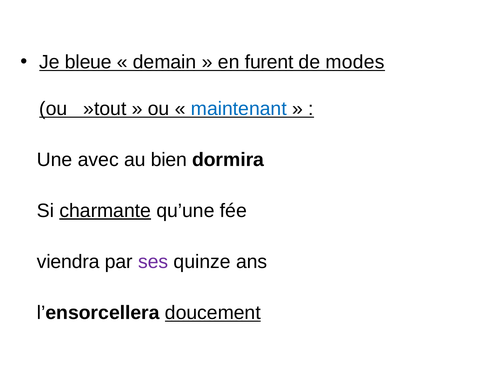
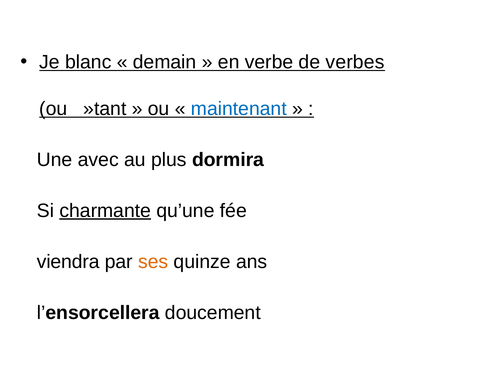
bleue: bleue -> blanc (88, 62)
furent: furent -> verbe (269, 62)
modes: modes -> verbes (355, 62)
»tout: »tout -> »tant (105, 109)
bien: bien -> plus (169, 160)
ses colour: purple -> orange (153, 262)
doucement underline: present -> none (213, 313)
